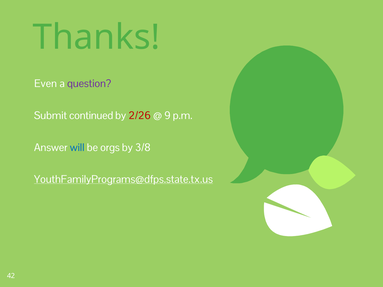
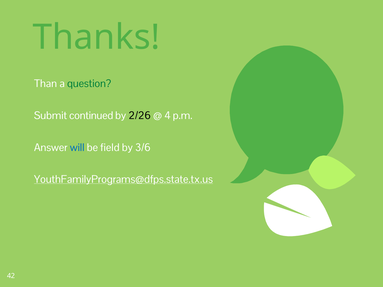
Even: Even -> Than (46, 84)
question colour: purple -> green (89, 84)
2/26 colour: red -> black (140, 116)
9: 9 -> 4 (167, 116)
orgs: orgs -> field (110, 148)
3/8: 3/8 -> 3/6 (143, 148)
